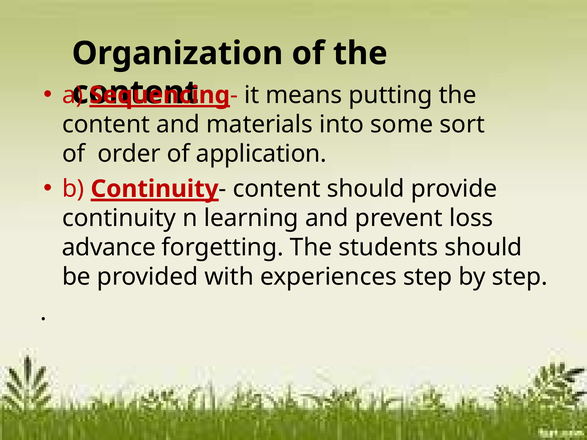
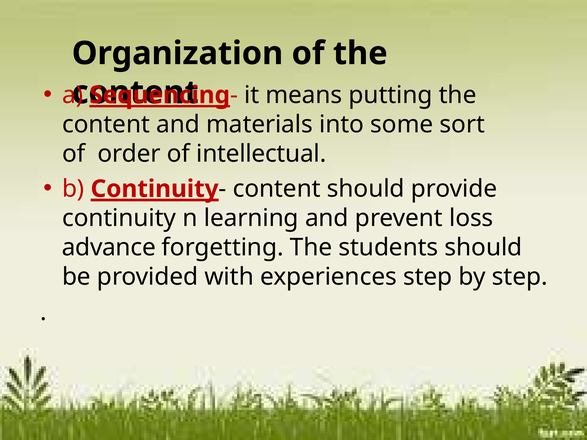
application: application -> intellectual (261, 154)
